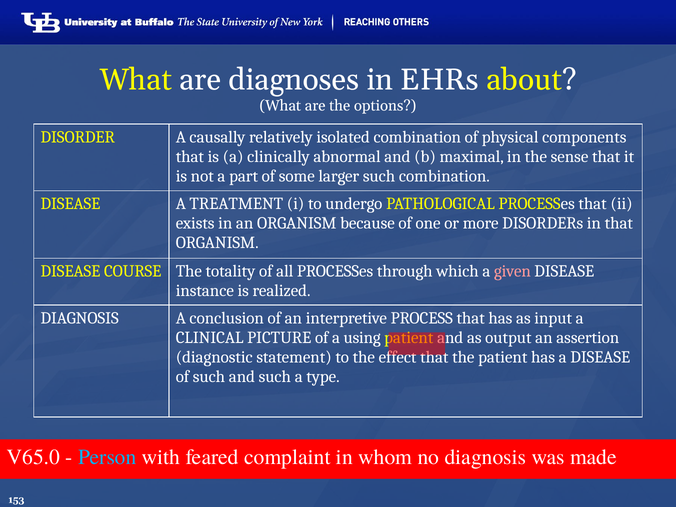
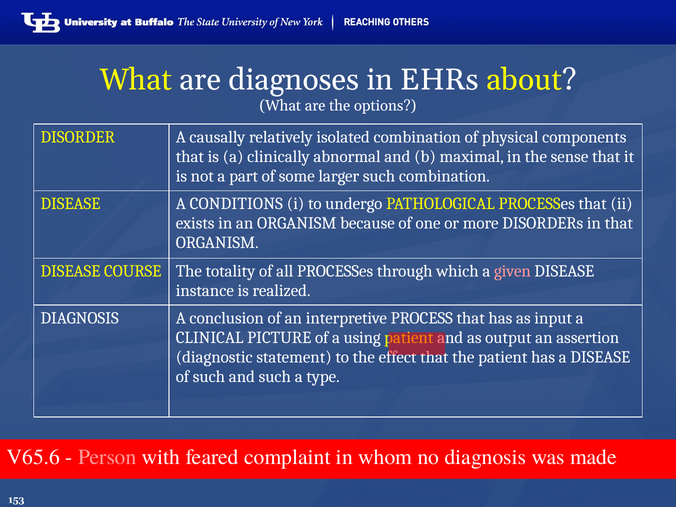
TREATMENT: TREATMENT -> CONDITIONS (236, 204)
V65.0: V65.0 -> V65.6 (33, 457)
Person colour: light blue -> pink (107, 457)
